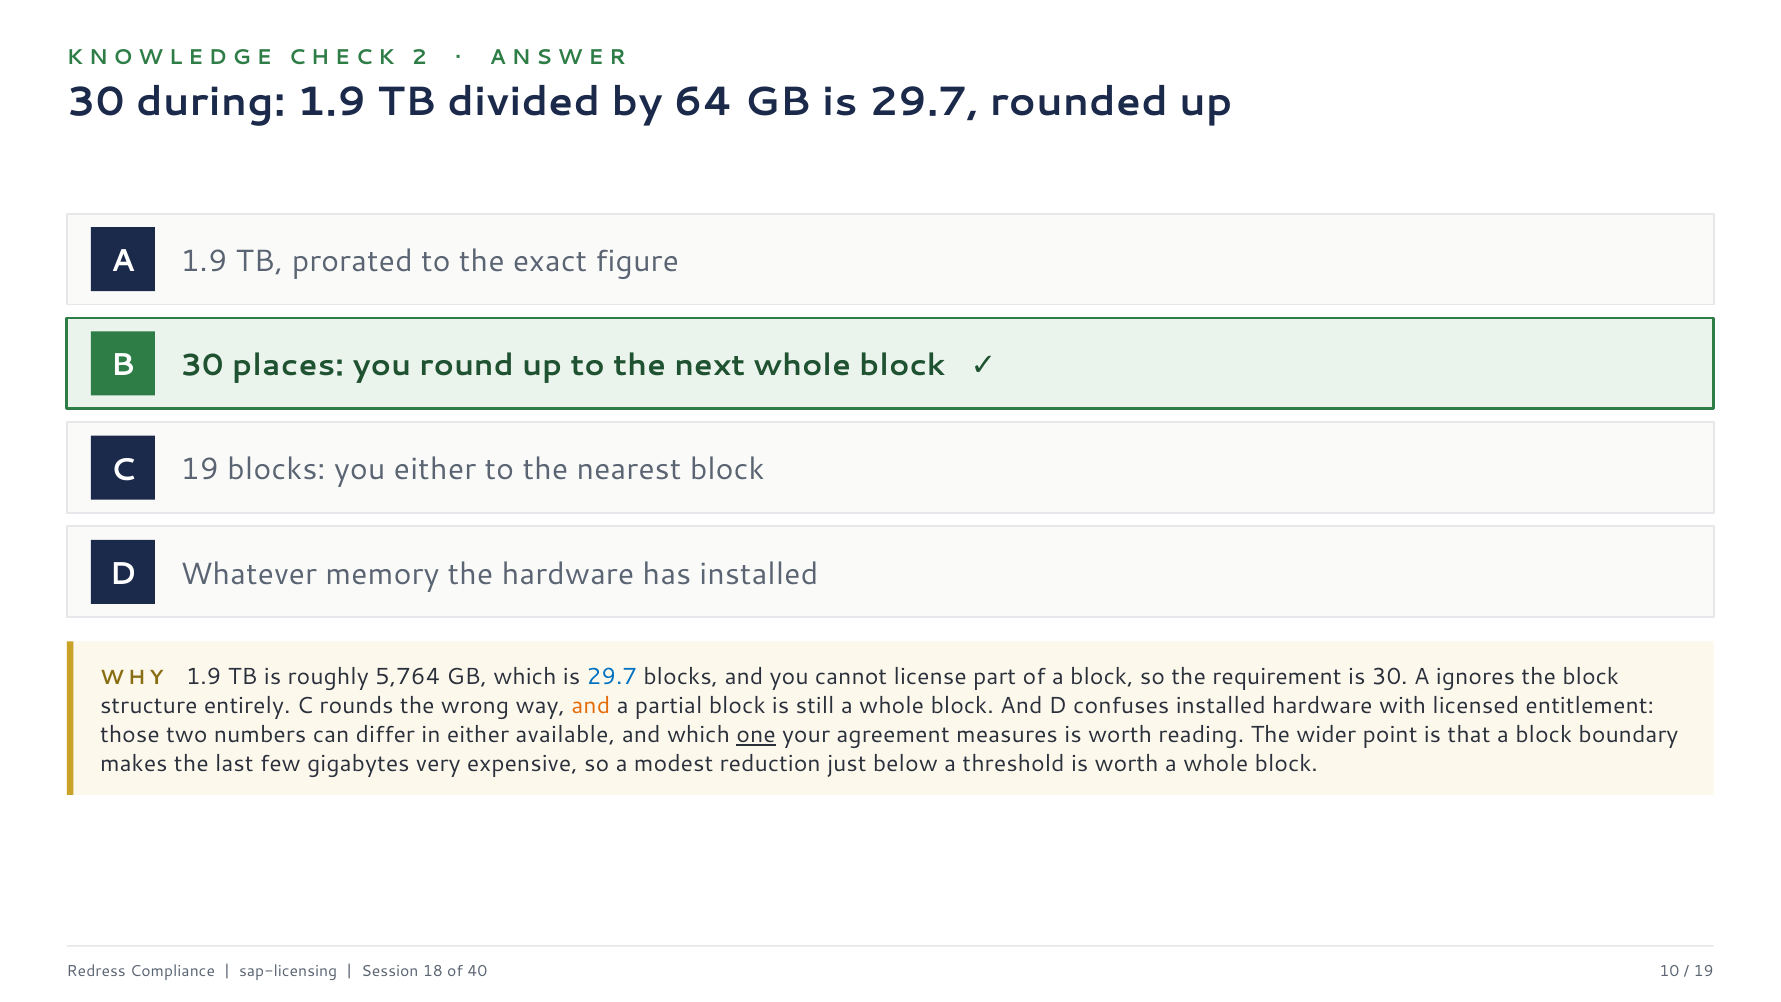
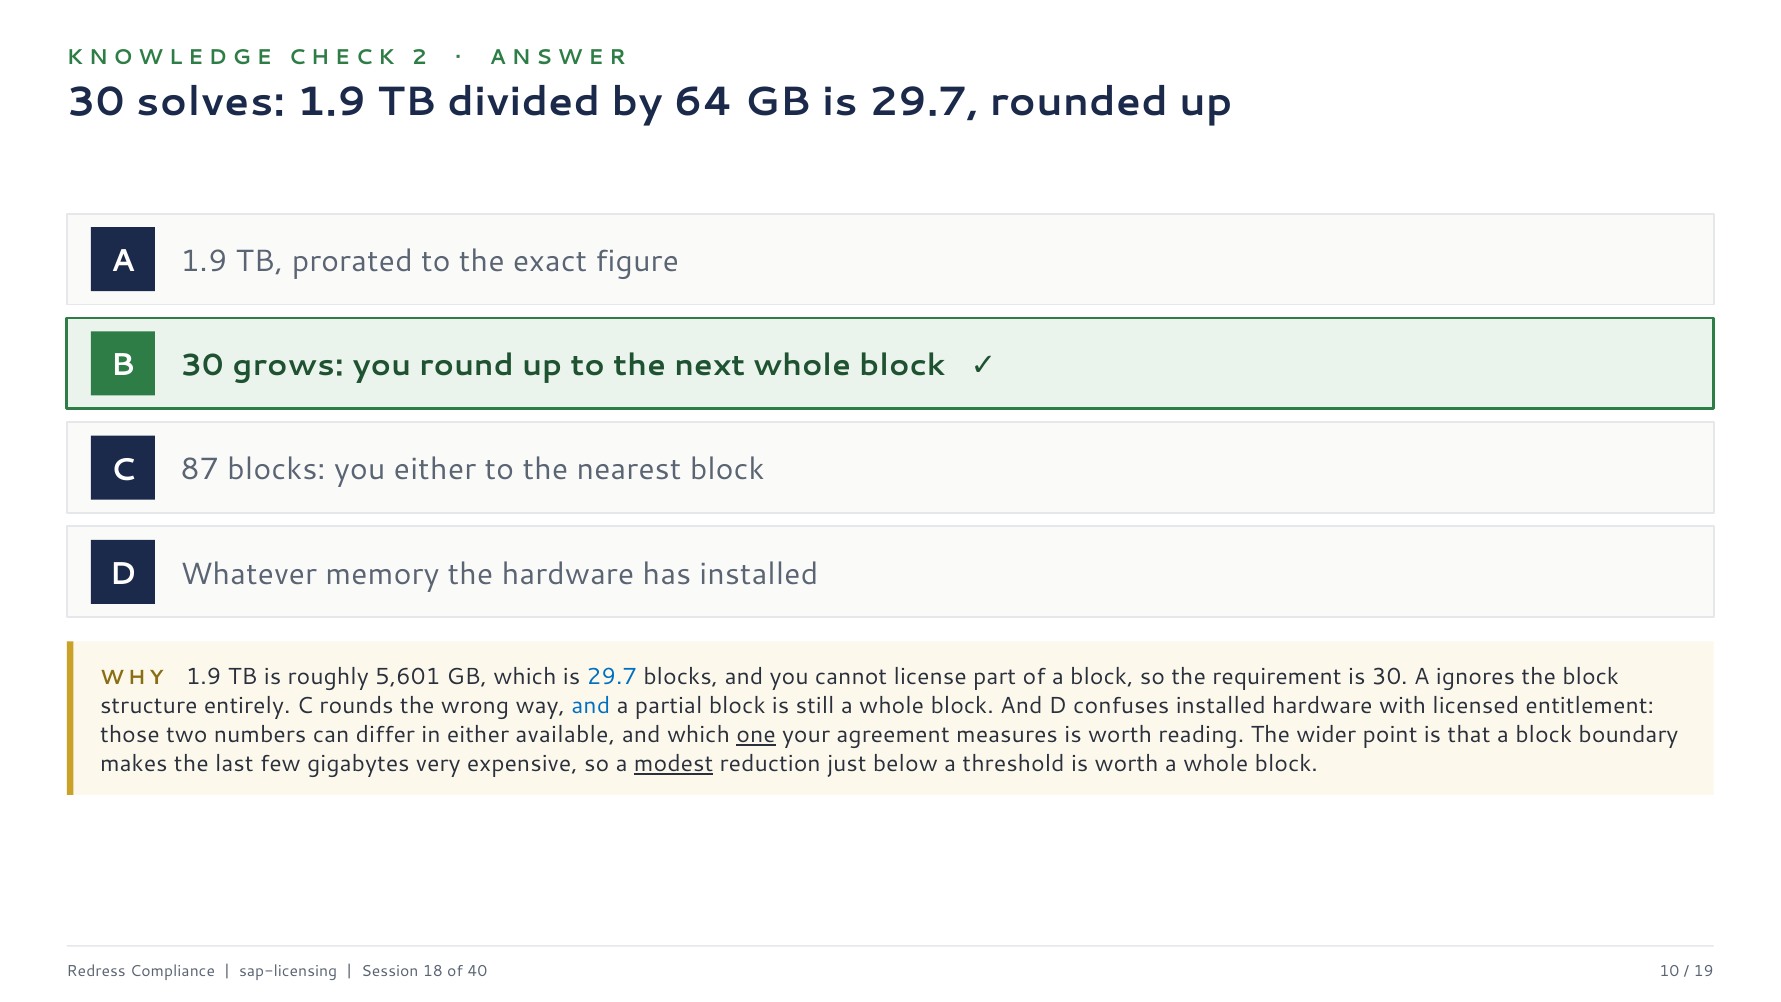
during: during -> solves (210, 102)
places: places -> grows (288, 365)
C 19: 19 -> 87 (200, 470)
5,764: 5,764 -> 5,601 (408, 676)
and colour: orange -> blue (591, 706)
modest underline: none -> present (674, 764)
